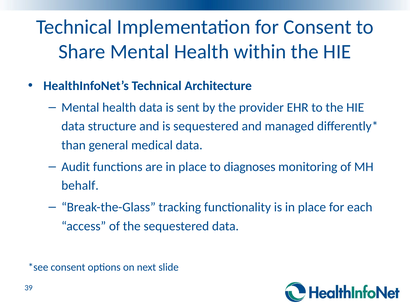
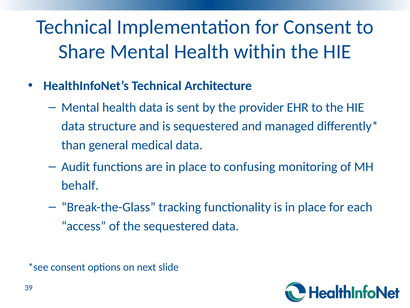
diagnoses: diagnoses -> confusing (249, 167)
